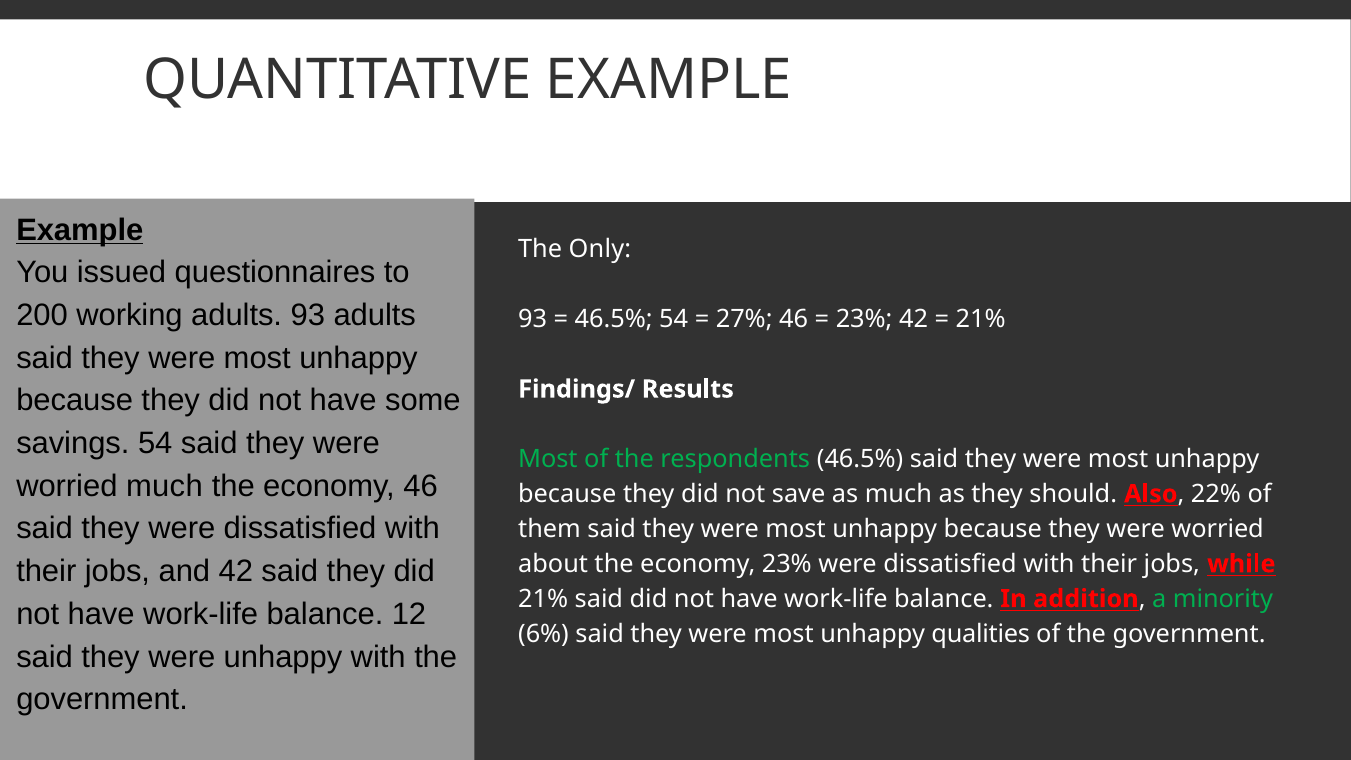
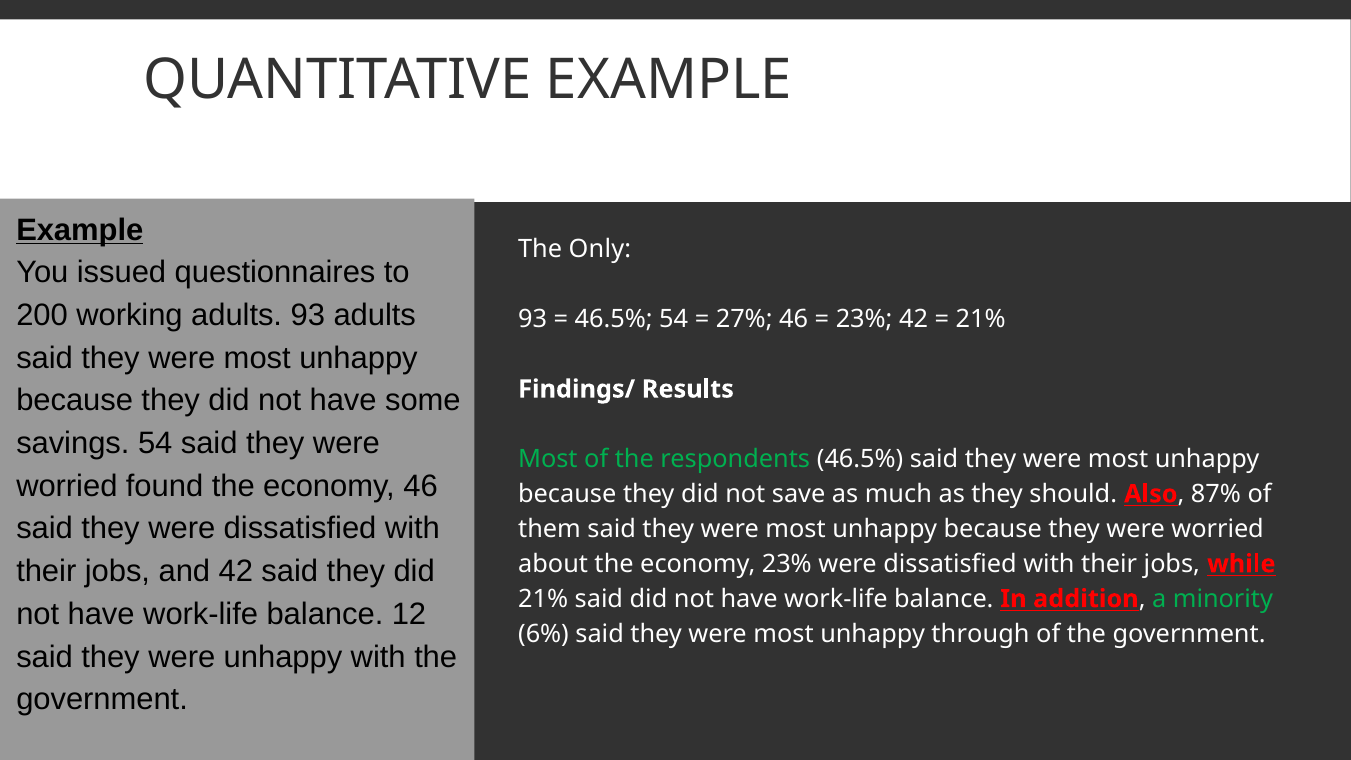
worried much: much -> found (165, 486)
22%: 22% -> 87% (1216, 494)
qualities: qualities -> through (981, 634)
